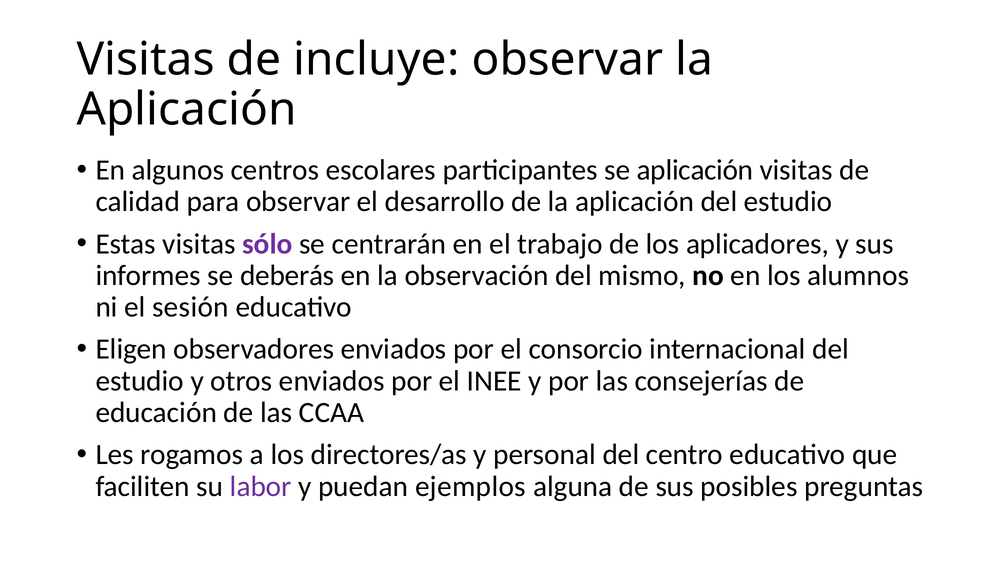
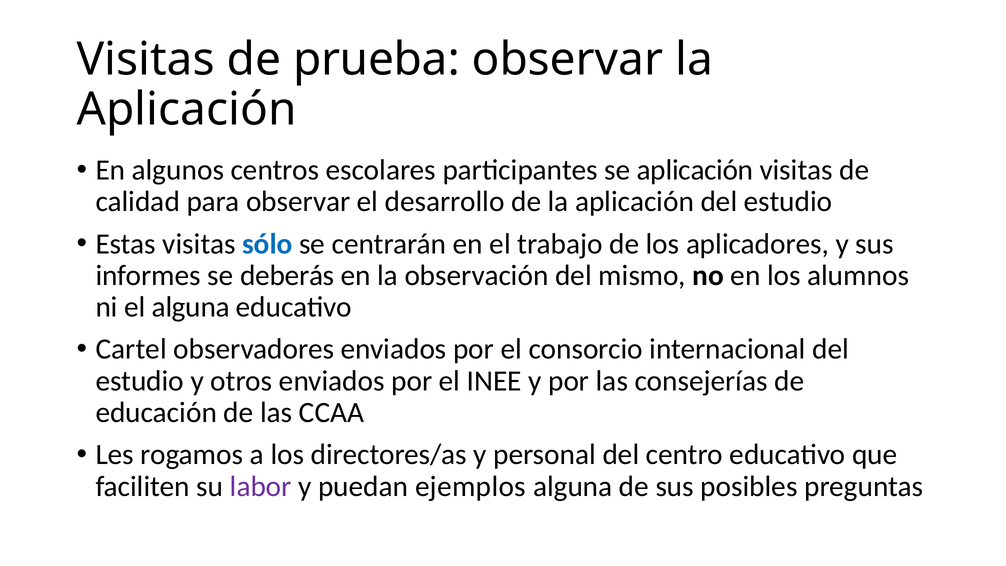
incluye: incluye -> prueba (376, 60)
sólo colour: purple -> blue (267, 244)
el sesión: sesión -> alguna (191, 307)
Eligen: Eligen -> Cartel (131, 349)
